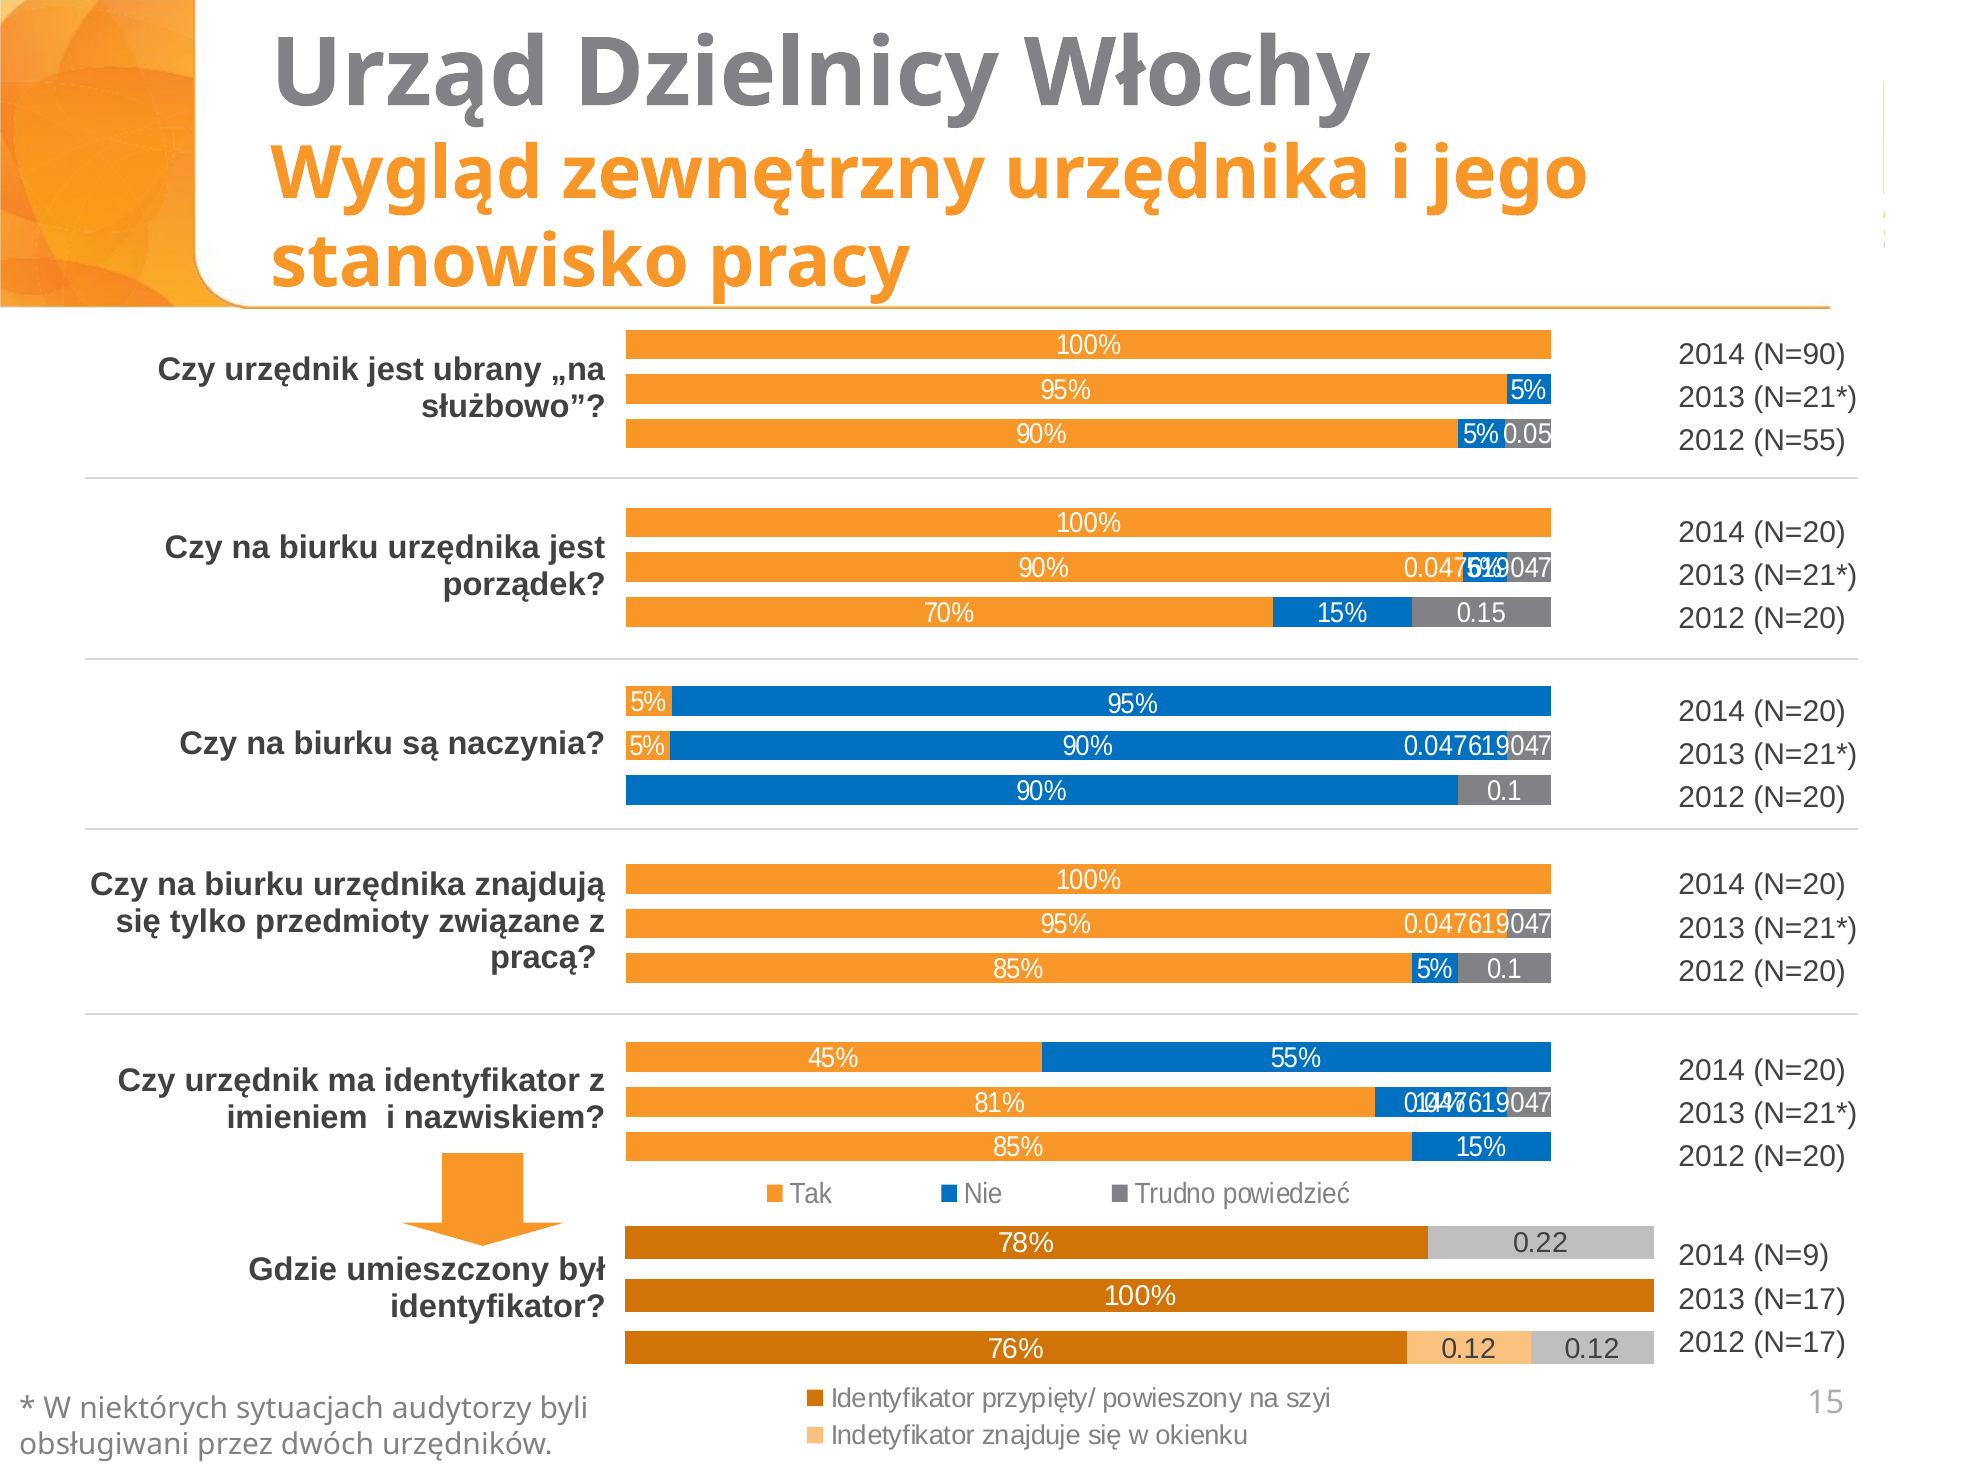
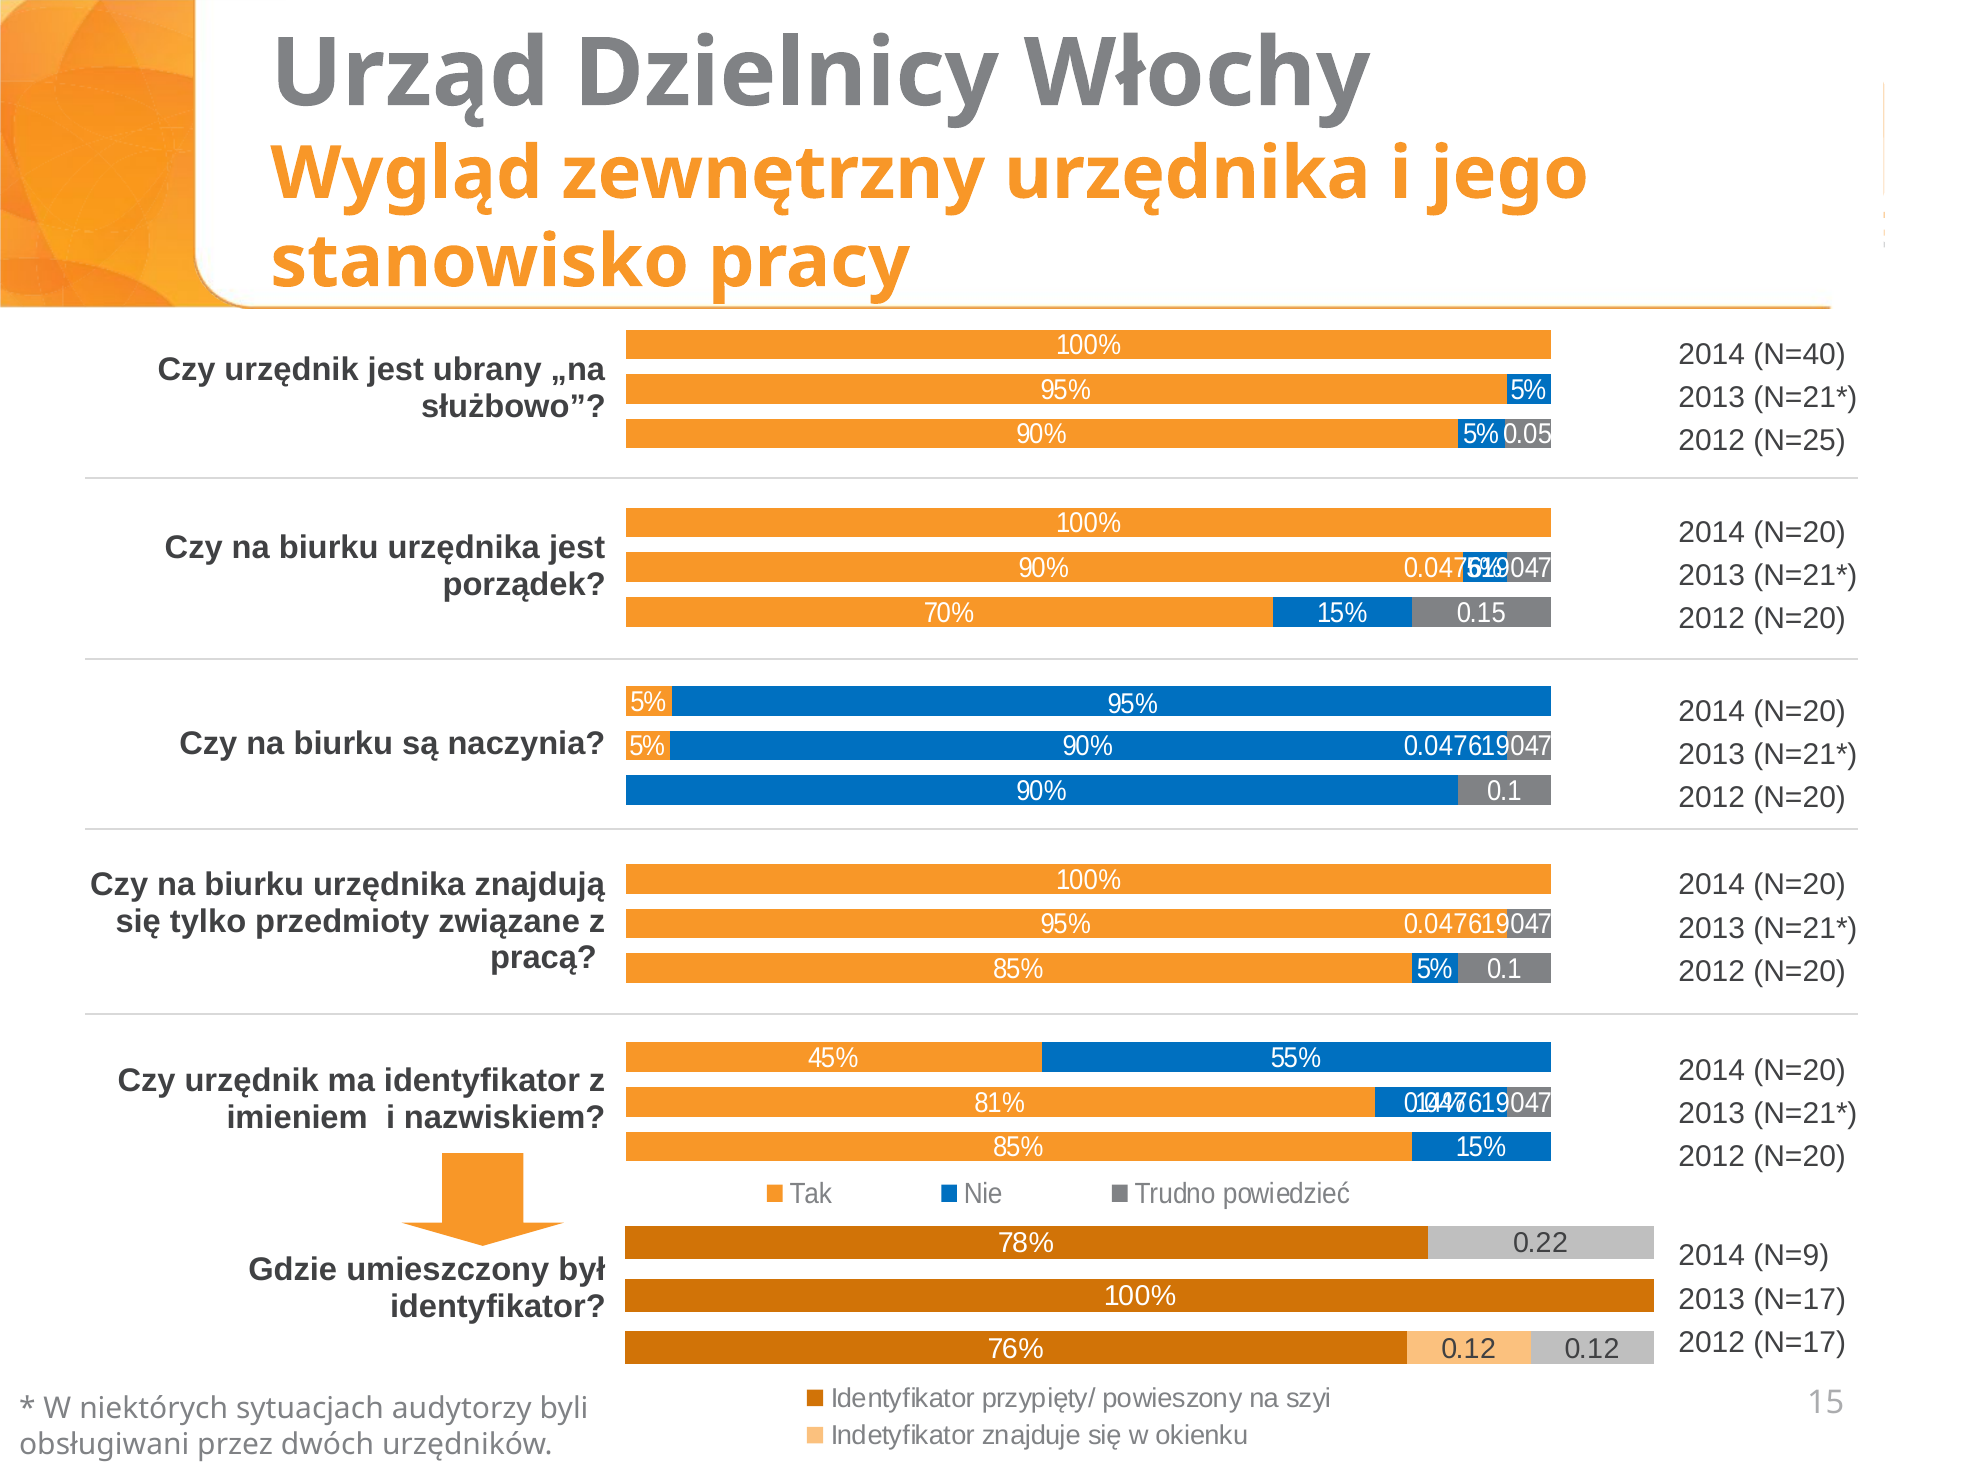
N=90: N=90 -> N=40 (1800, 354)
N=55: N=55 -> N=25 (1800, 441)
